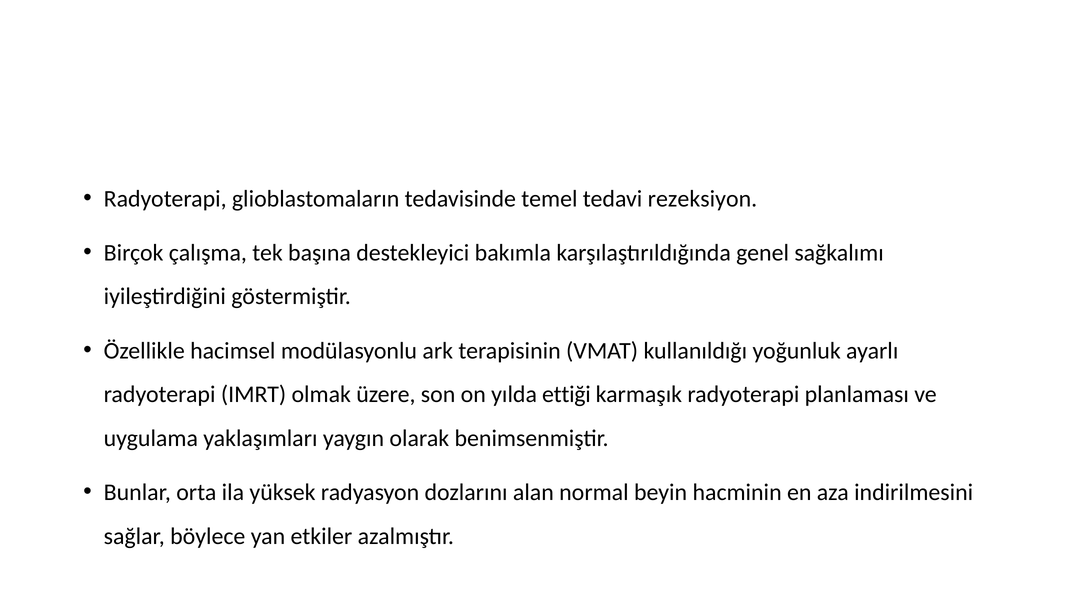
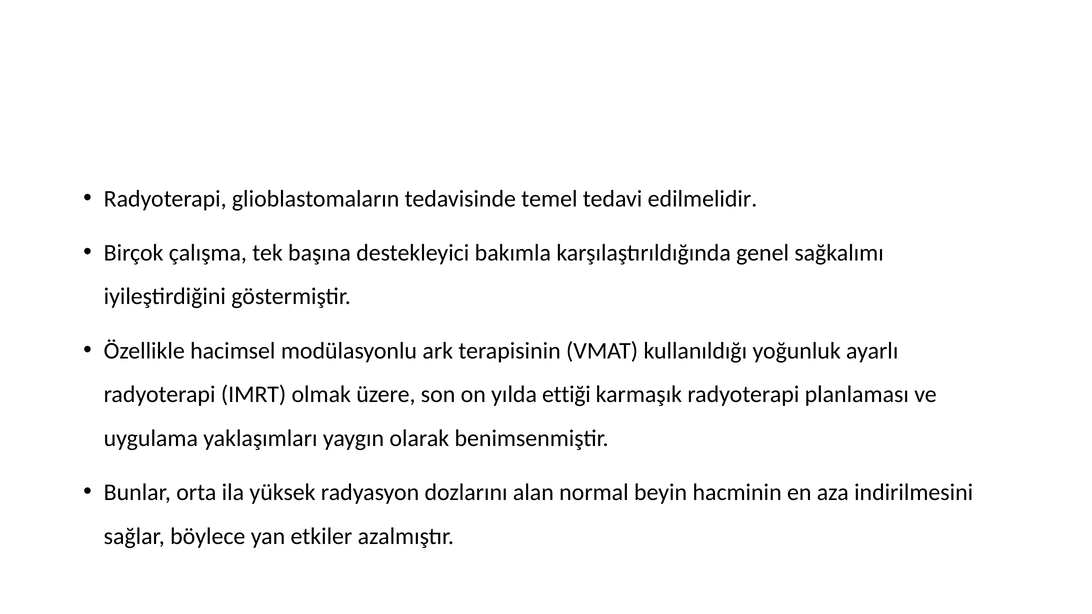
rezeksiyon: rezeksiyon -> edilmelidir (703, 199)
